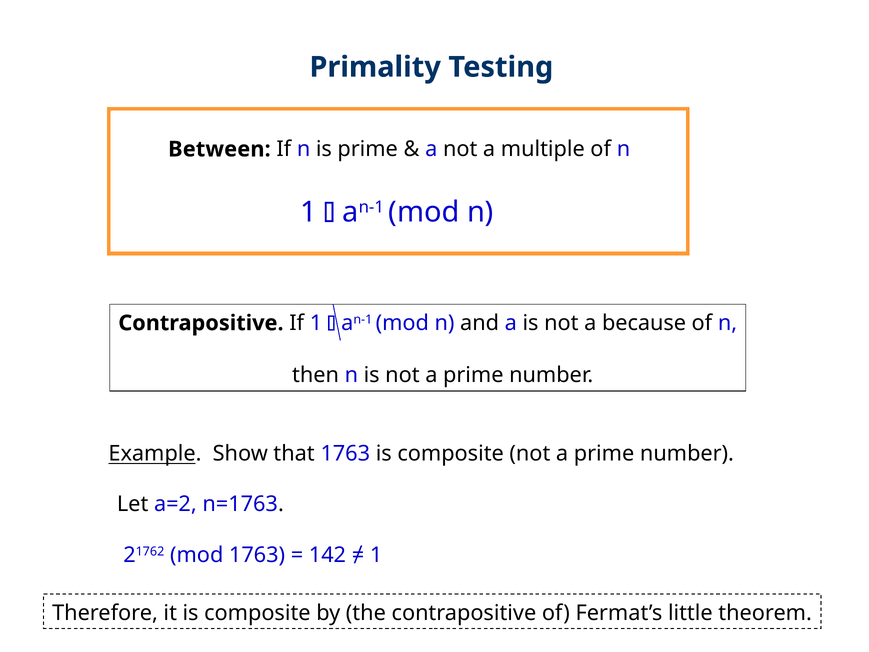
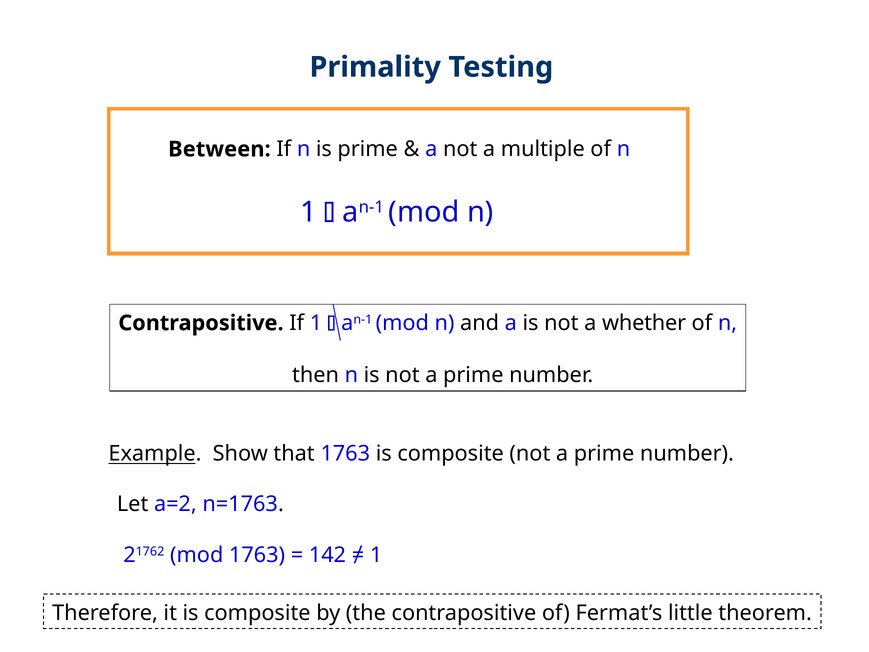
because: because -> whether (644, 323)
